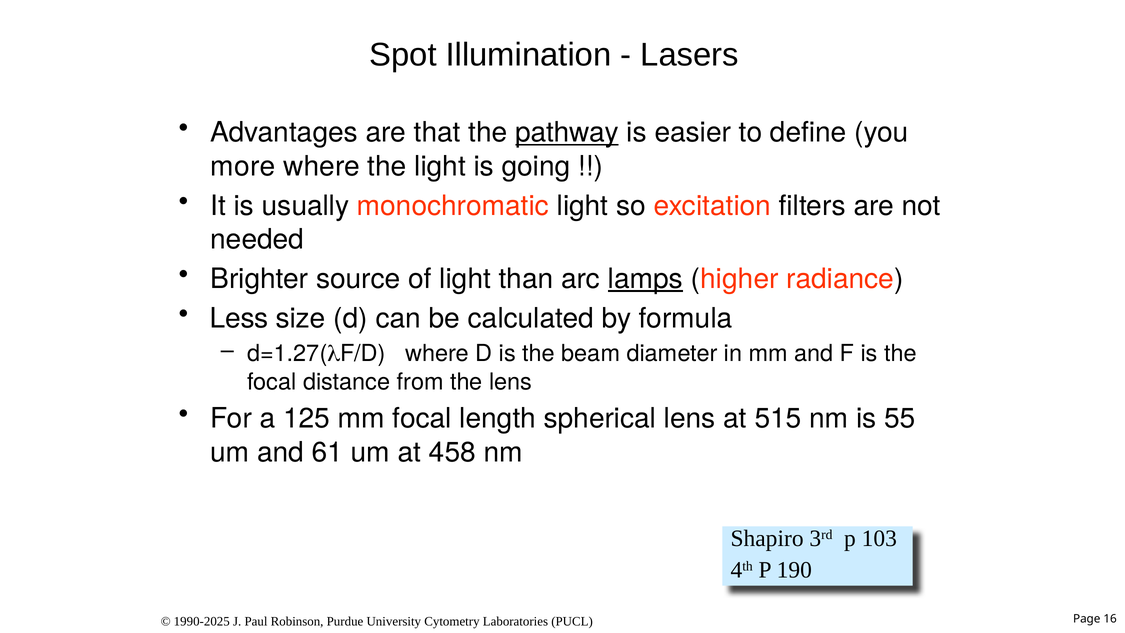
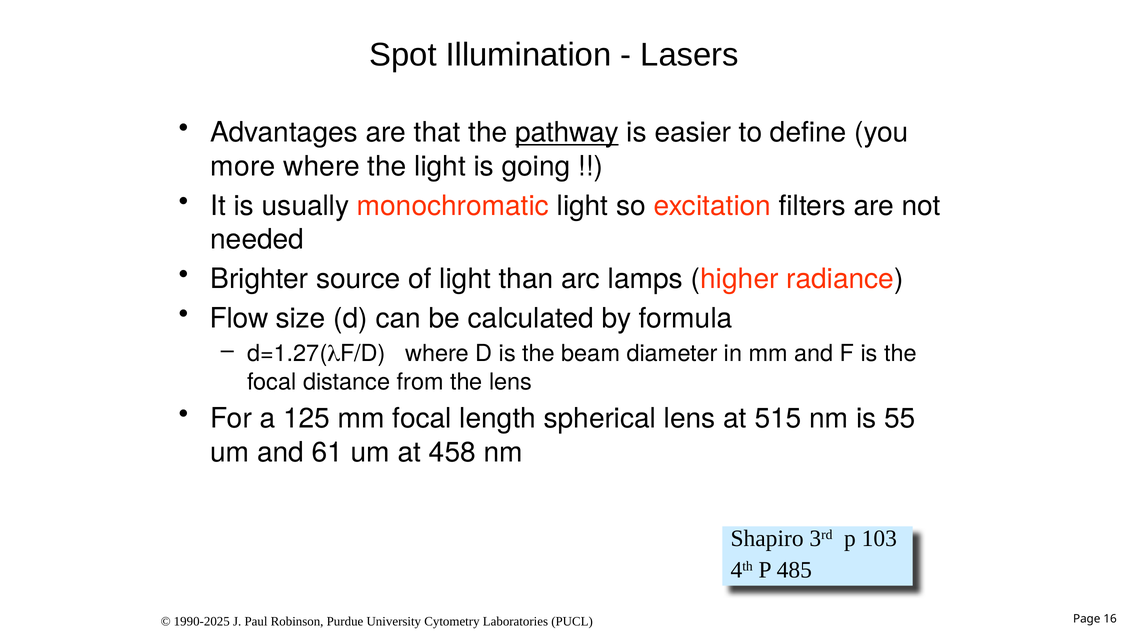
lamps underline: present -> none (645, 279)
Less: Less -> Flow (239, 318)
190: 190 -> 485 (794, 570)
